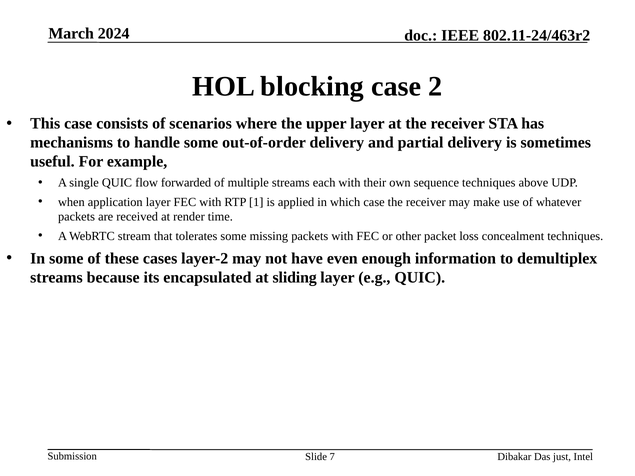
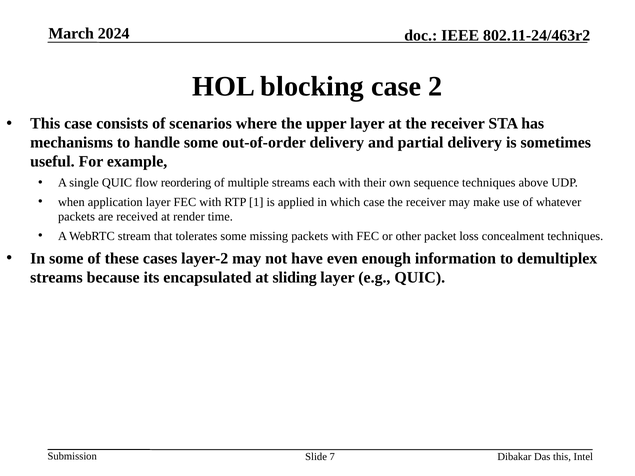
forwarded: forwarded -> reordering (186, 183)
Das just: just -> this (562, 457)
